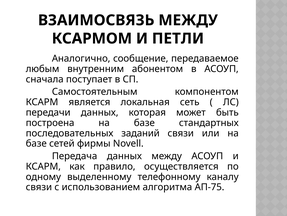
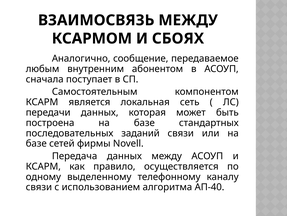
ПЕТЛИ: ПЕТЛИ -> СБОЯХ (178, 38)
АП-75: АП-75 -> АП-40 (210, 187)
